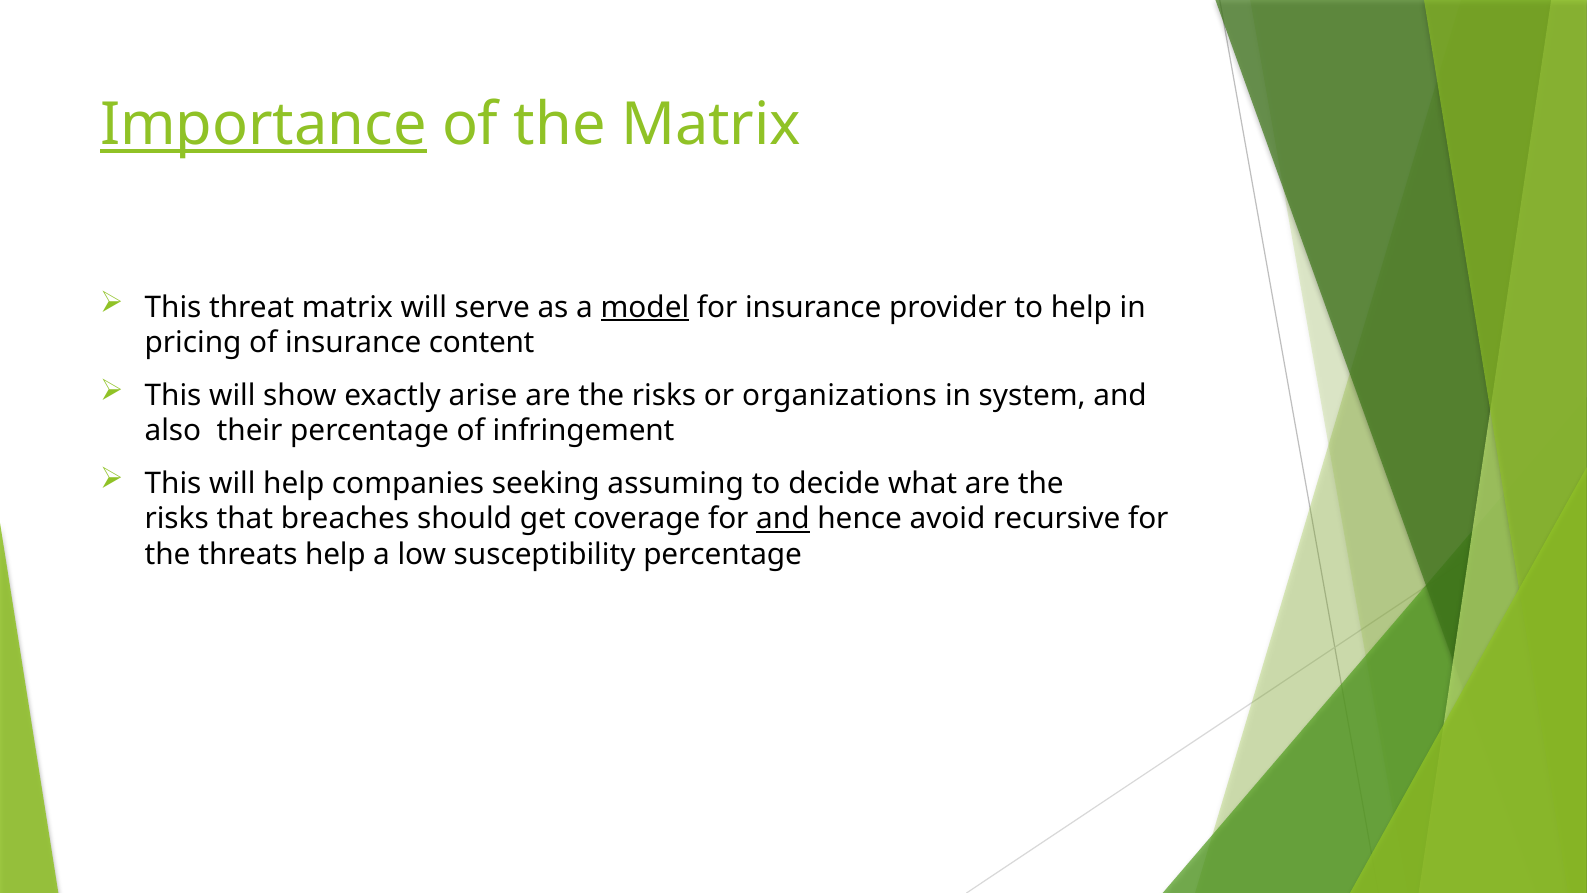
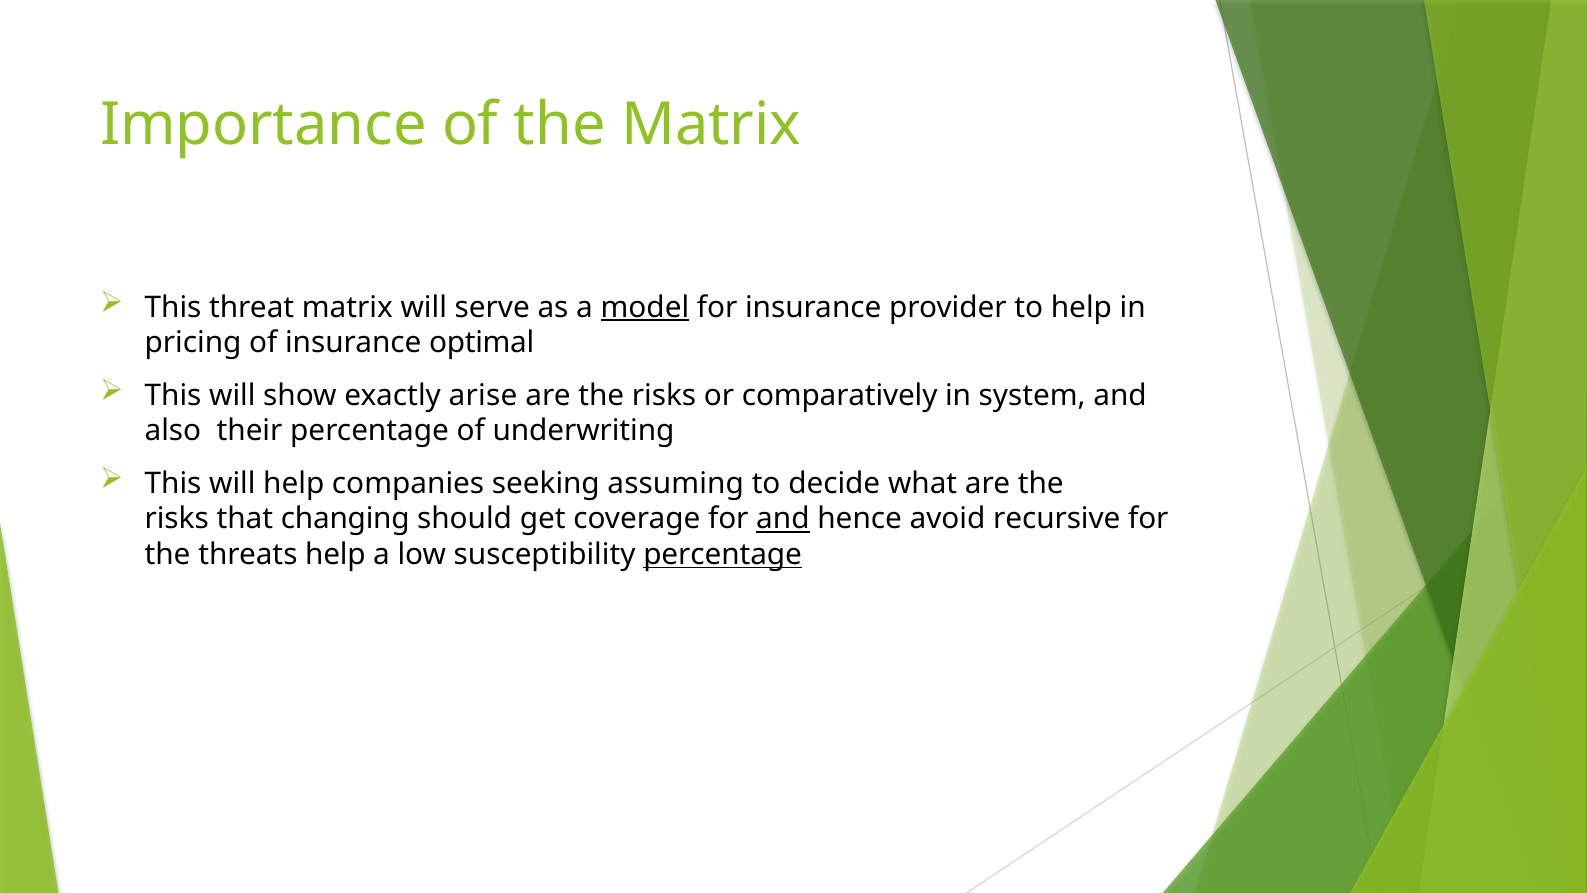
Importance underline: present -> none (263, 125)
content: content -> optimal (482, 343)
organizations: organizations -> comparatively (840, 395)
infringement: infringement -> underwriting (583, 431)
breaches: breaches -> changing (345, 519)
percentage underline: none -> present (723, 554)
